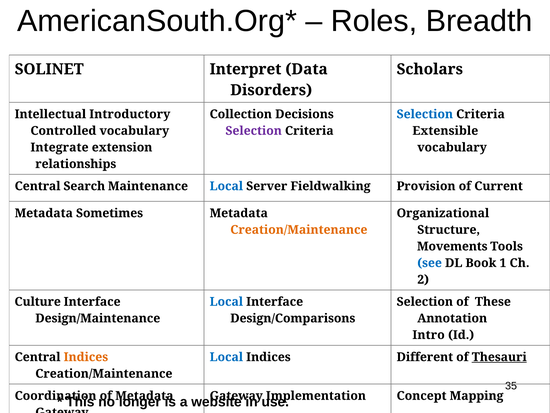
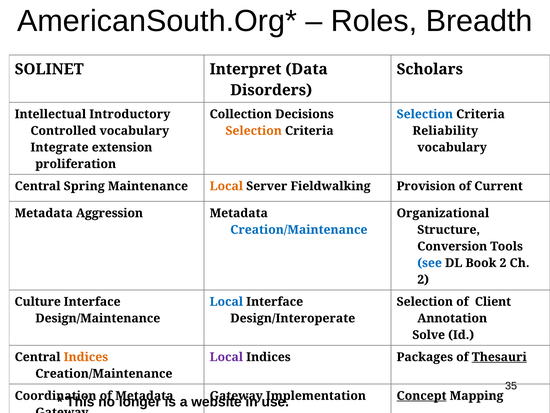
Selection colour: purple -> orange (254, 131)
Extensible: Extensible -> Reliability (445, 131)
relationships: relationships -> proliferation (76, 164)
Search: Search -> Spring (84, 186)
Local colour: blue -> orange (226, 186)
Sometimes: Sometimes -> Aggression (110, 213)
Creation/Maintenance colour: orange -> blue (299, 230)
Movements: Movements -> Conversion (452, 246)
Book 1: 1 -> 2 (503, 263)
These: These -> Client (493, 301)
Design/Comparisons: Design/Comparisons -> Design/Interoperate (293, 318)
Intro: Intro -> Solve (429, 335)
Local colour: blue -> purple (226, 357)
Different: Different -> Packages (425, 357)
Concept underline: none -> present (422, 395)
